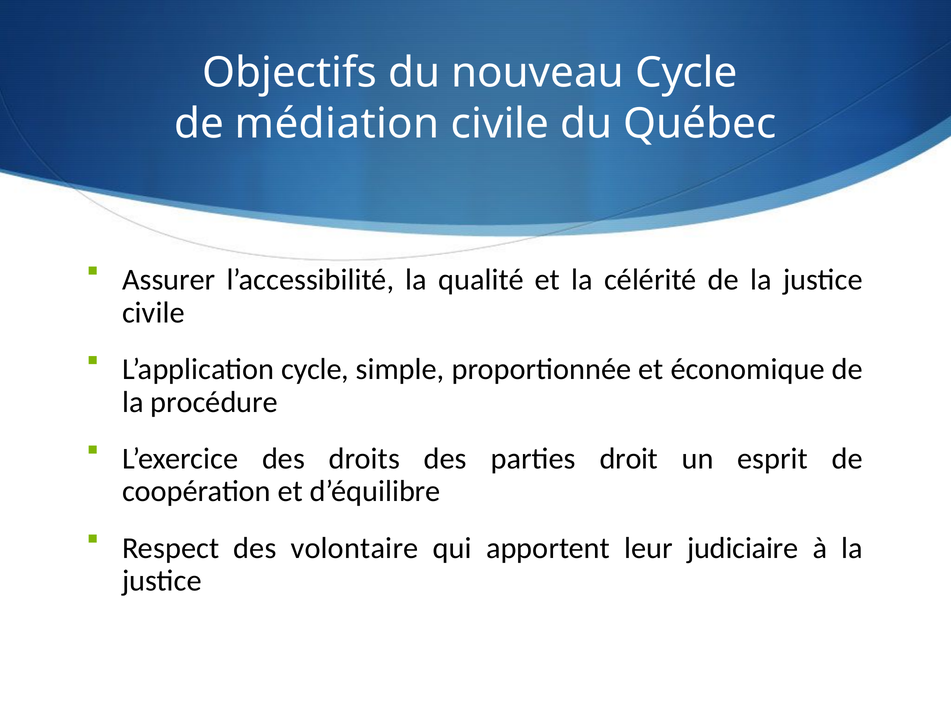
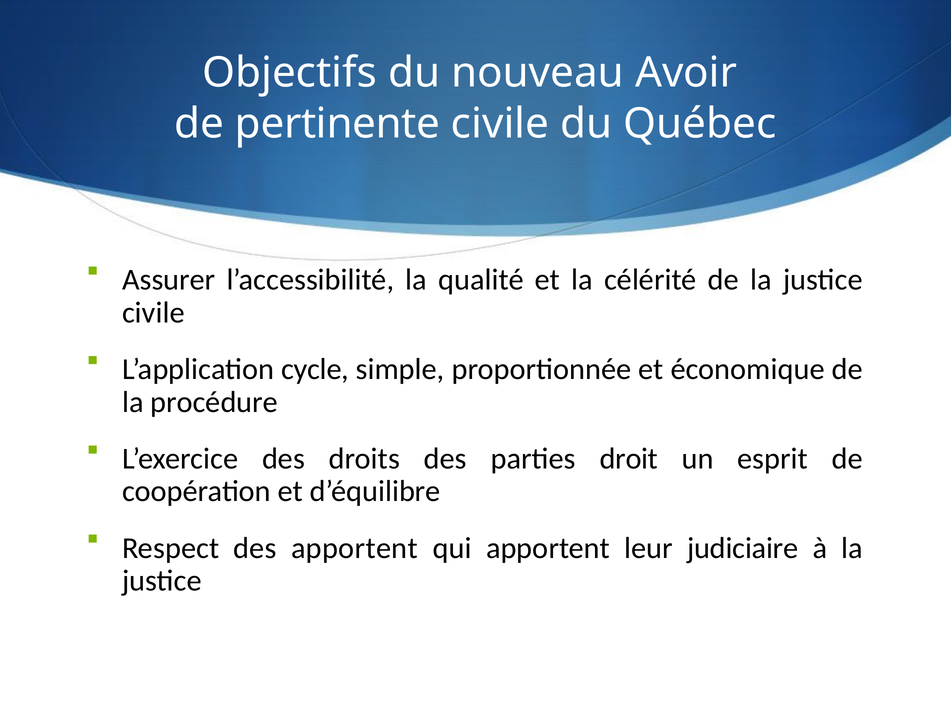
nouveau Cycle: Cycle -> Avoir (686, 73)
médiation: médiation -> pertinente (338, 124)
des volontaire: volontaire -> apportent (354, 548)
